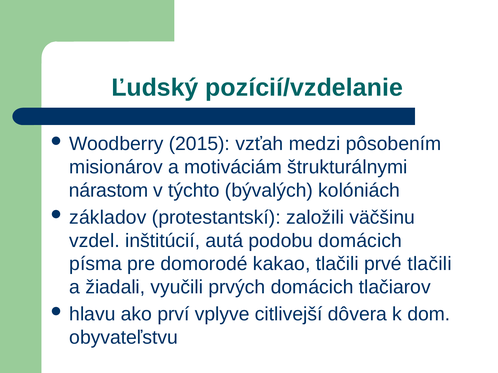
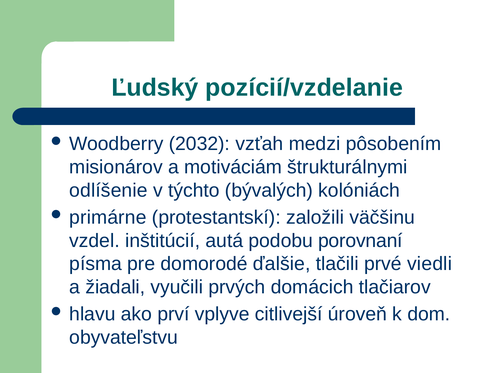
2015: 2015 -> 2032 (199, 144)
nárastom: nárastom -> odlíšenie (108, 191)
základov: základov -> primárne (108, 218)
podobu domácich: domácich -> porovnaní (360, 241)
kakao: kakao -> ďalšie (282, 264)
prvé tlačili: tlačili -> viedli (430, 264)
dôvera: dôvera -> úroveň (357, 315)
